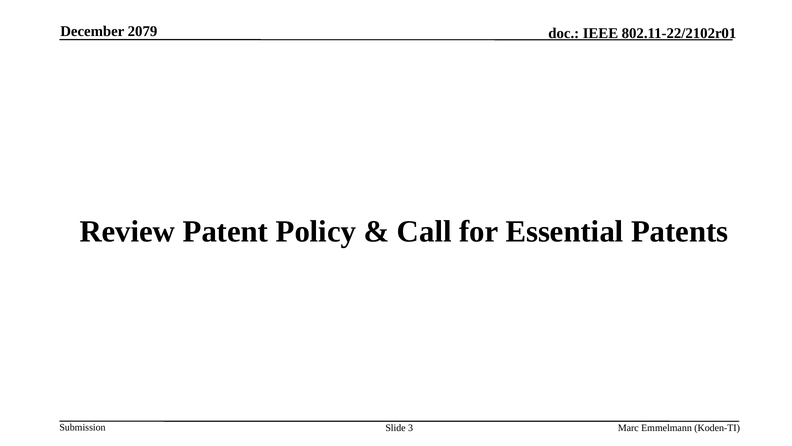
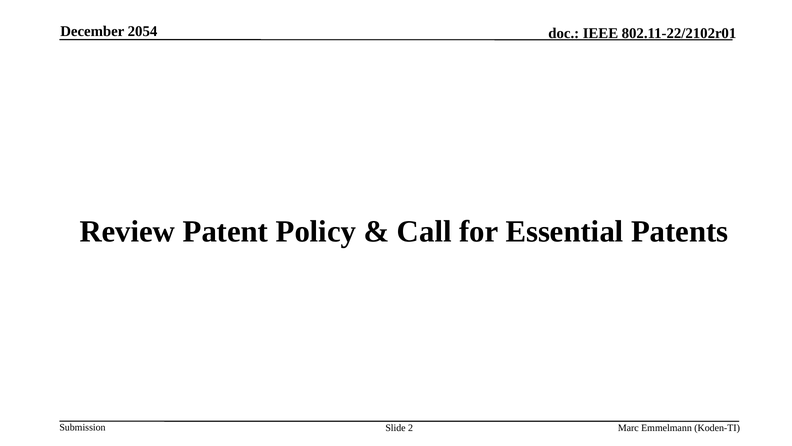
2079: 2079 -> 2054 (143, 32)
3: 3 -> 2 (411, 427)
